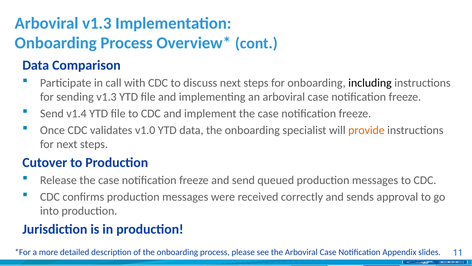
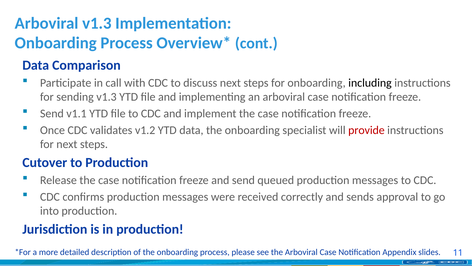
v1.4: v1.4 -> v1.1 (76, 113)
v1.0: v1.0 -> v1.2 (145, 130)
provide colour: orange -> red (366, 130)
